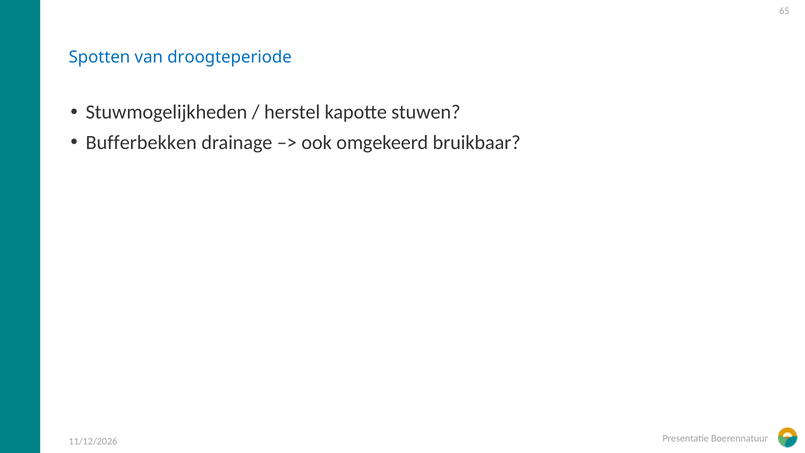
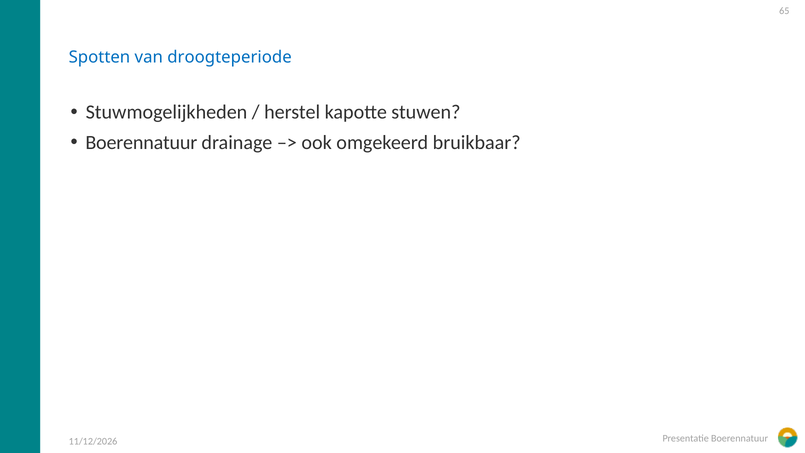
Bufferbekken: Bufferbekken -> Boerennatuur (141, 142)
